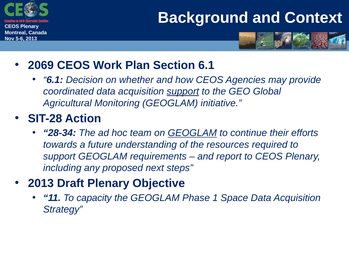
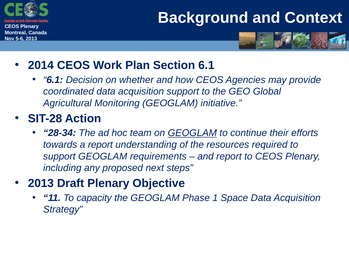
2069: 2069 -> 2014 (41, 65)
support underline: present -> none (183, 91)
a future: future -> report (100, 145)
